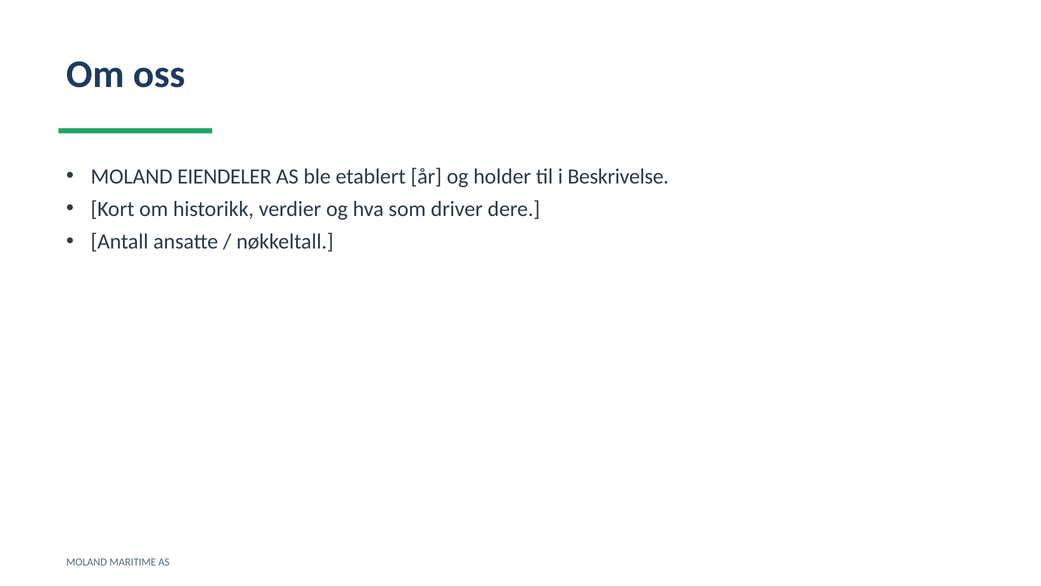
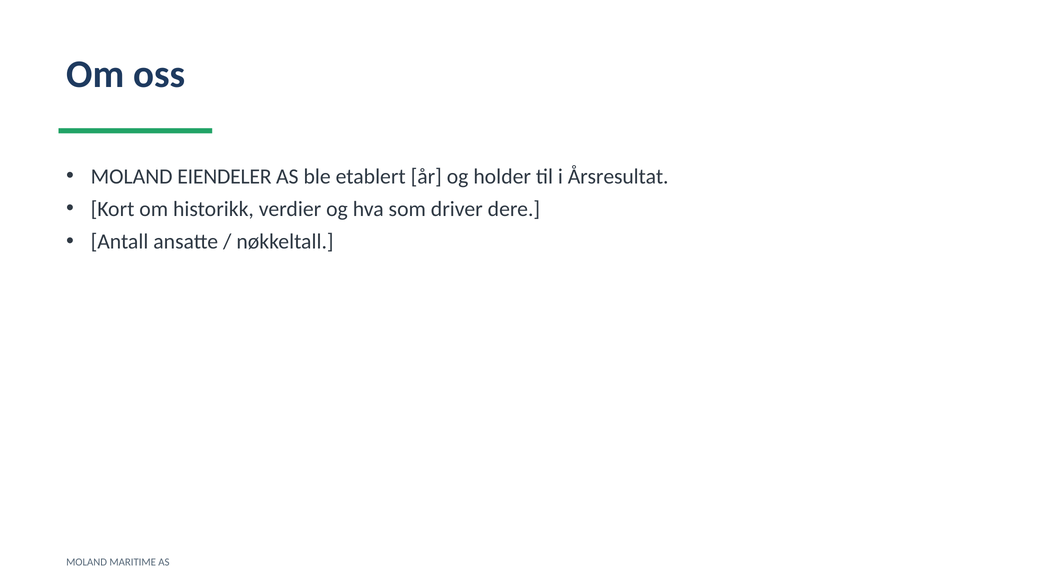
Beskrivelse: Beskrivelse -> Årsresultat (618, 176)
